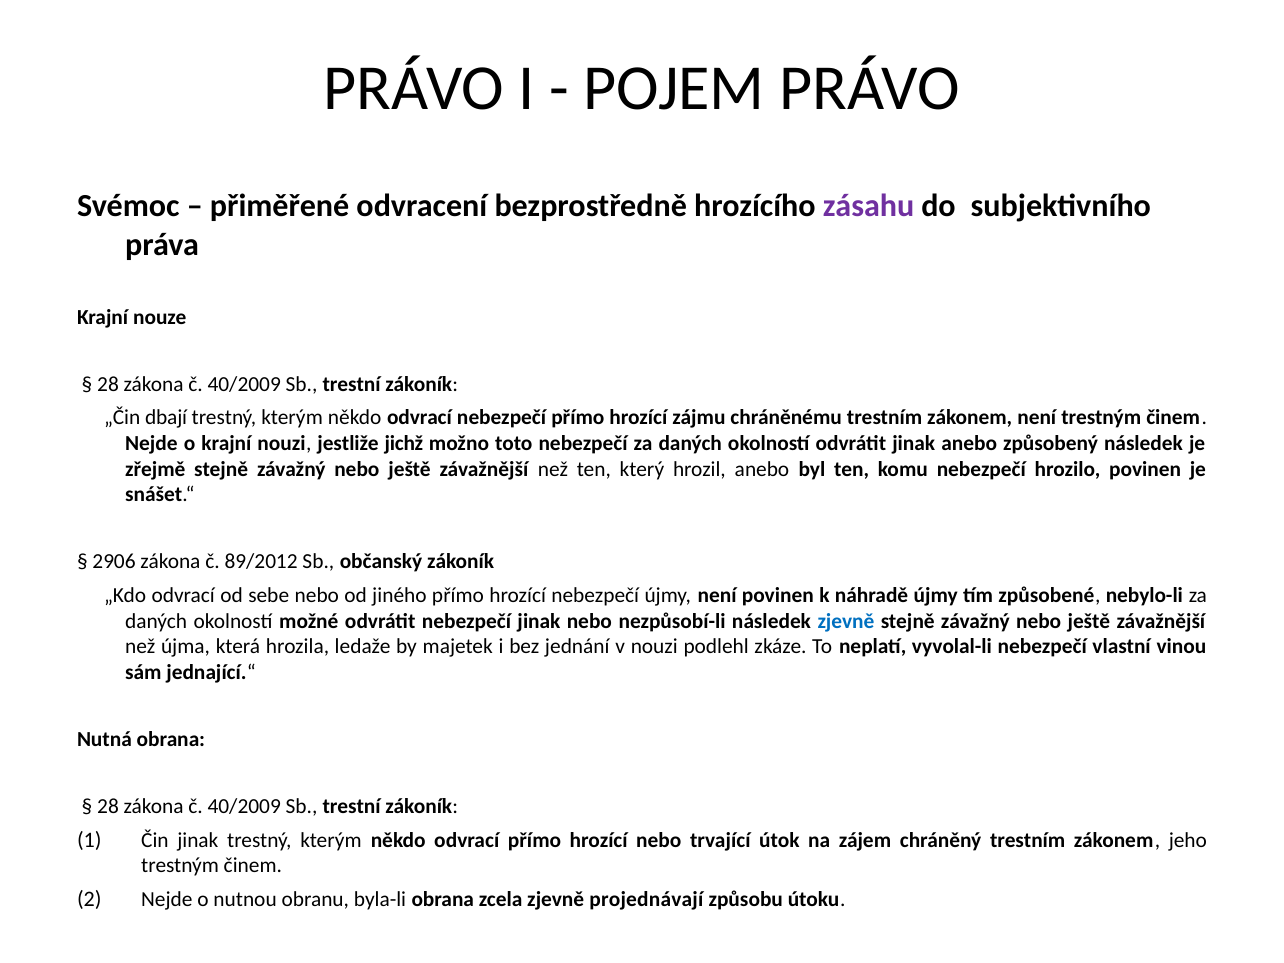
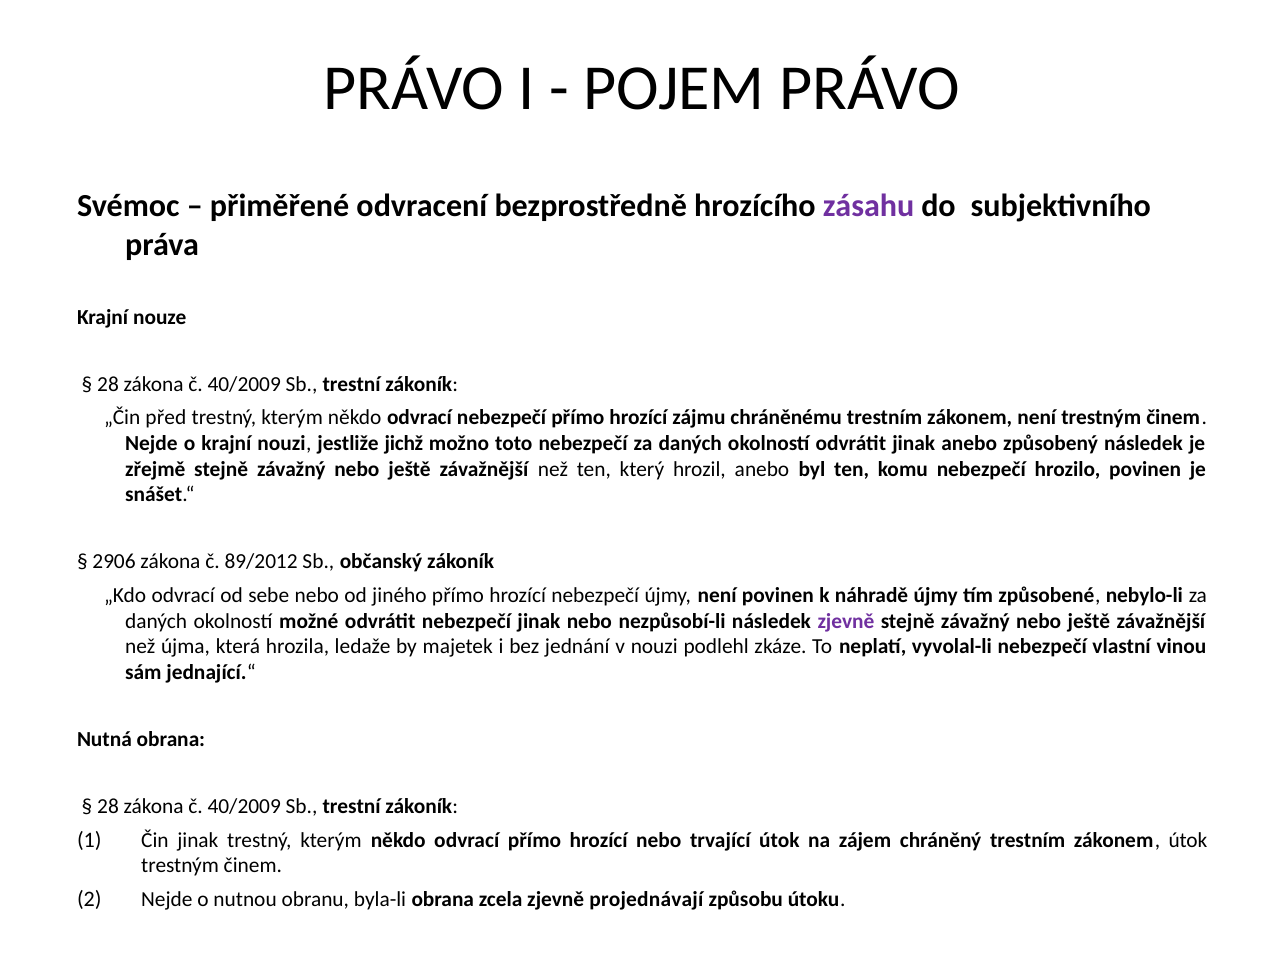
dbají: dbají -> před (166, 418)
zjevně colour: blue -> purple (846, 621)
zákonem jeho: jeho -> útok (1188, 840)
